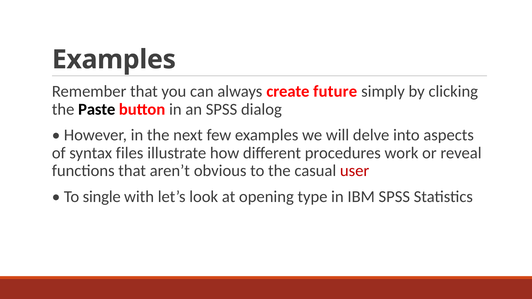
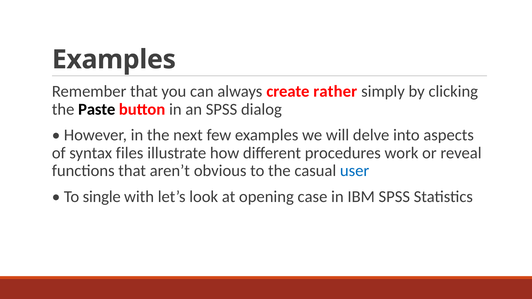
future: future -> rather (335, 91)
user colour: red -> blue (355, 171)
type: type -> case (312, 197)
